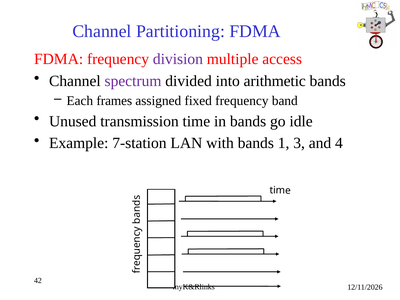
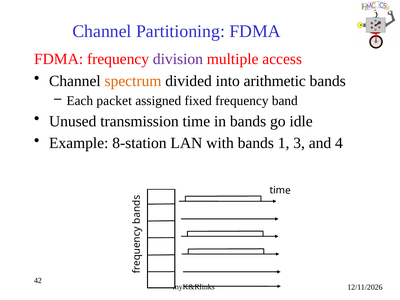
spectrum colour: purple -> orange (133, 81)
frames: frames -> packet (114, 101)
7-station: 7-station -> 8-station (139, 143)
